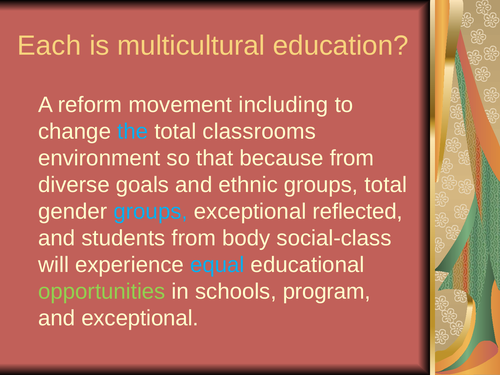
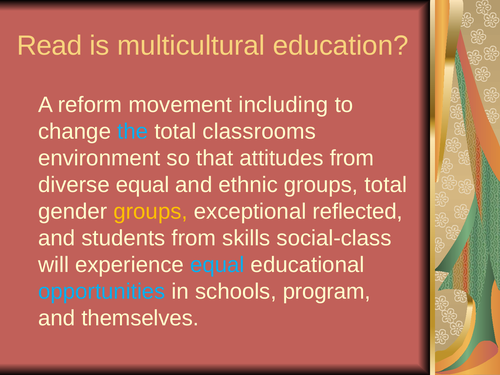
Each: Each -> Read (49, 46)
because: because -> attitudes (282, 158)
diverse goals: goals -> equal (143, 185)
groups colour: light blue -> yellow (151, 212)
body: body -> skills (246, 238)
opportunities colour: light green -> light blue (102, 292)
and exceptional: exceptional -> themselves (140, 318)
